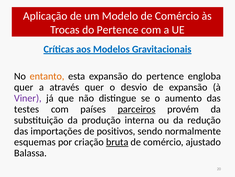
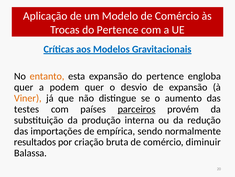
através: através -> podem (64, 87)
Viner colour: purple -> orange (28, 98)
positivos: positivos -> empírica (116, 131)
esquemas: esquemas -> resultados (35, 142)
bruta underline: present -> none (117, 142)
ajustado: ajustado -> diminuir (203, 142)
